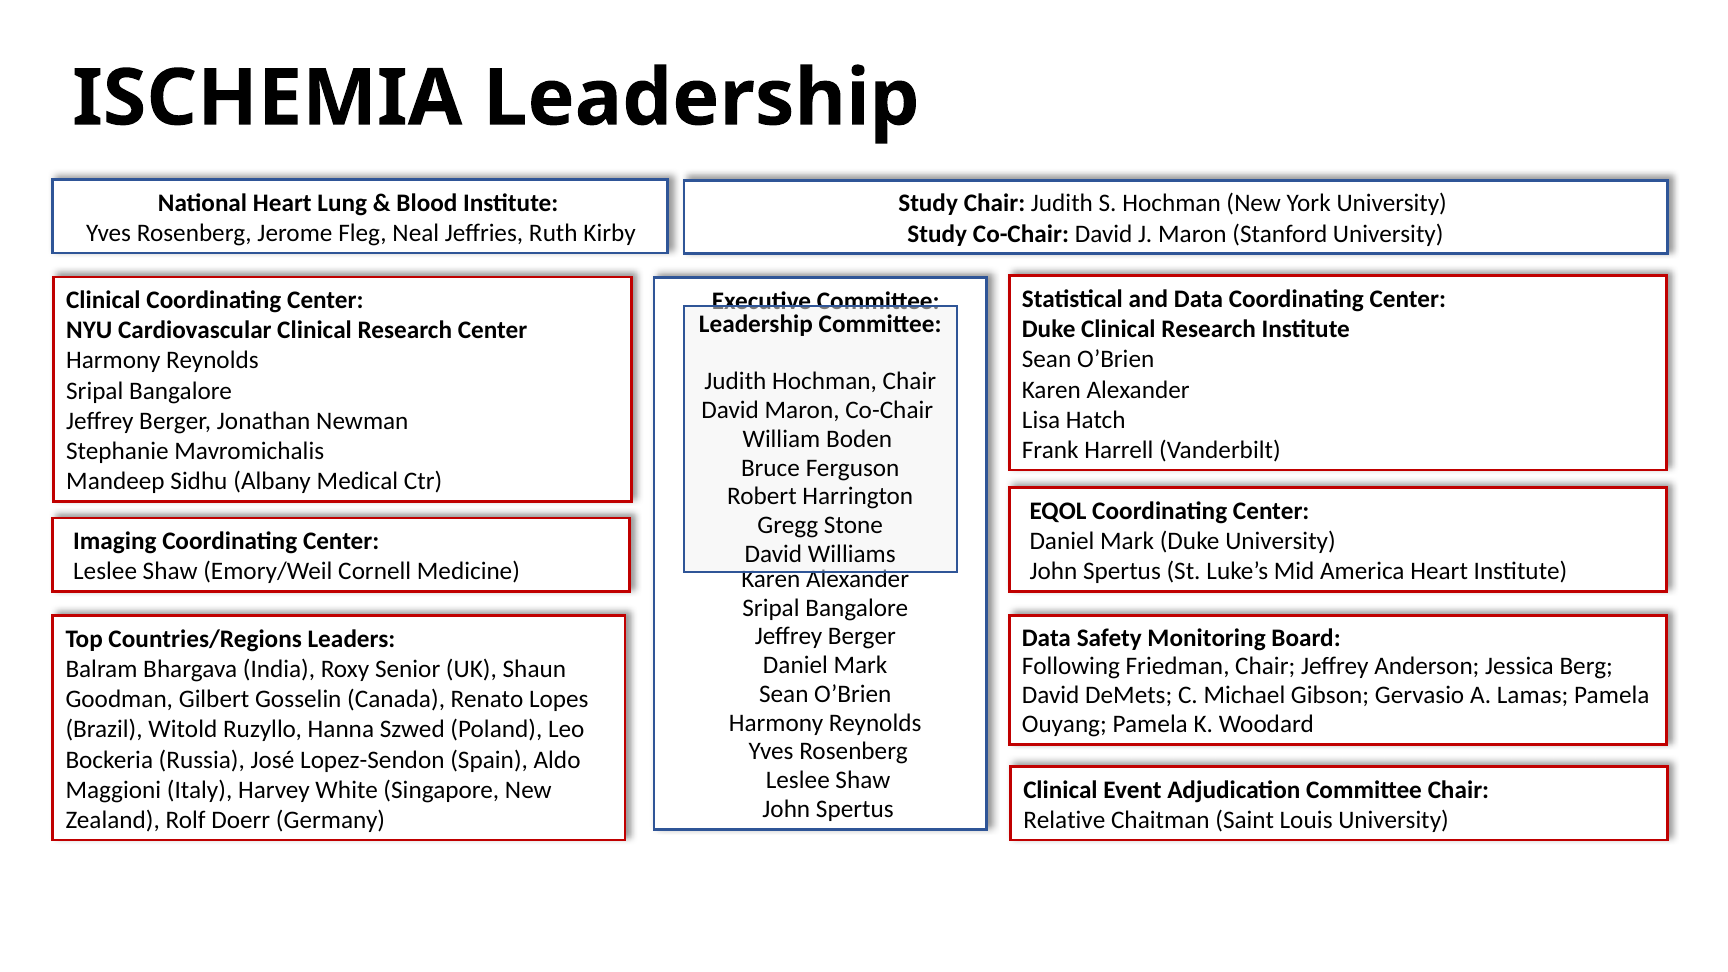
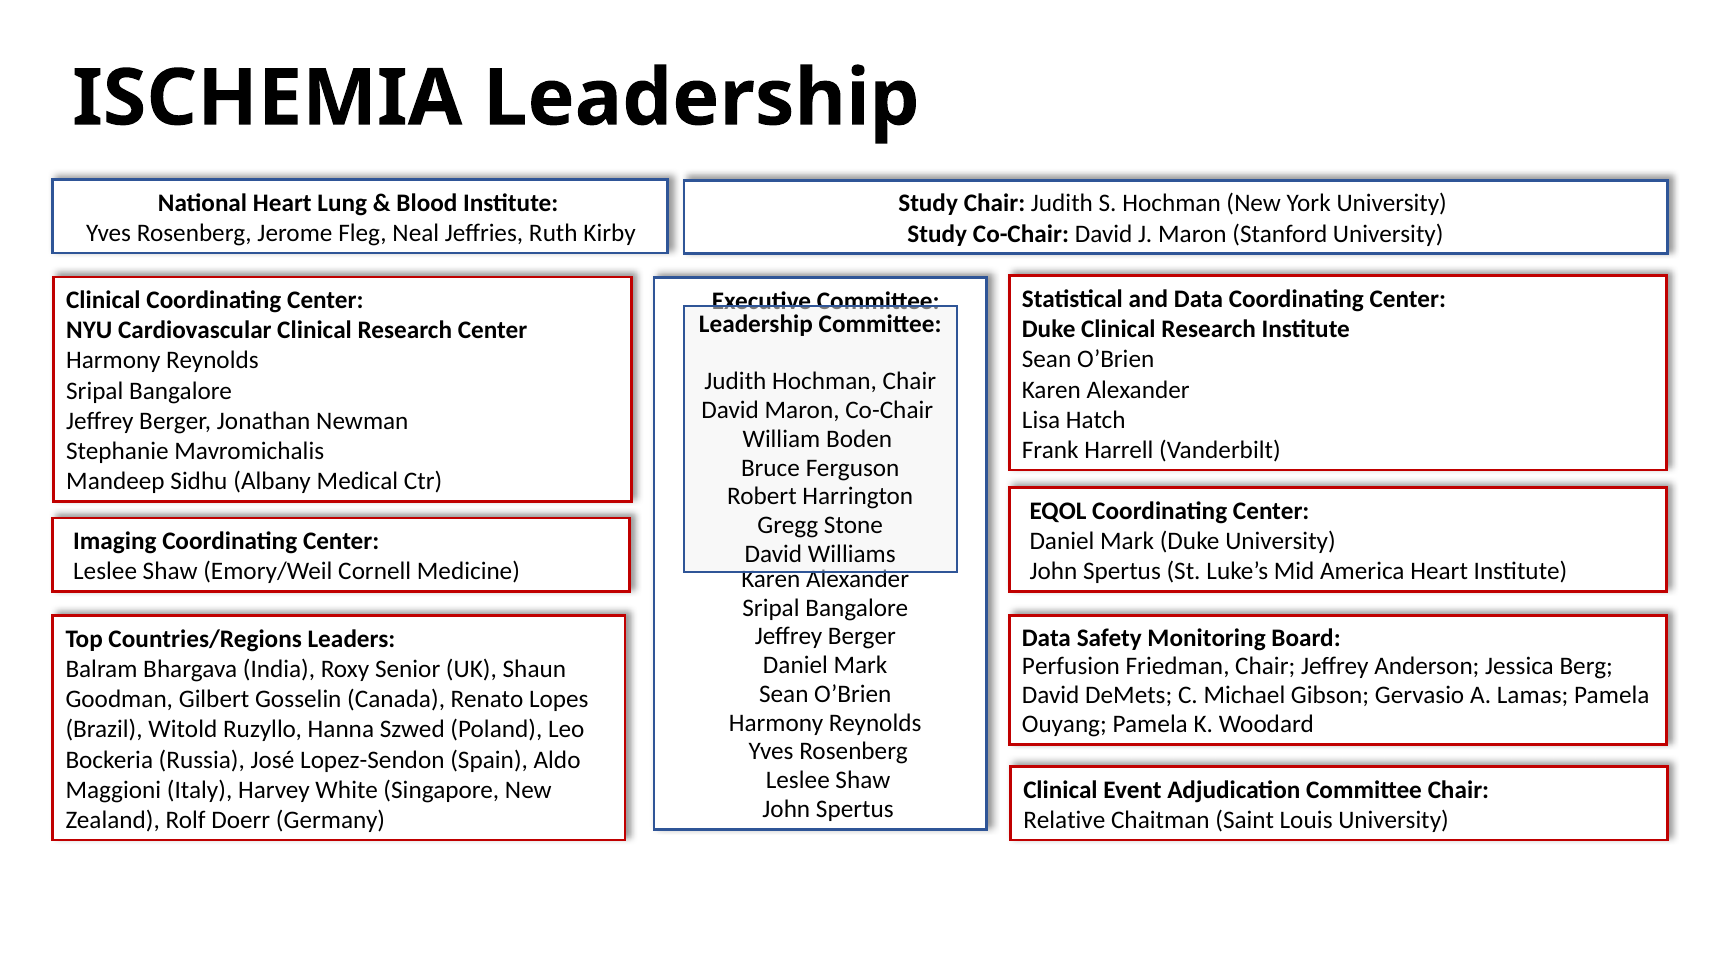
Following: Following -> Perfusion (1071, 667)
